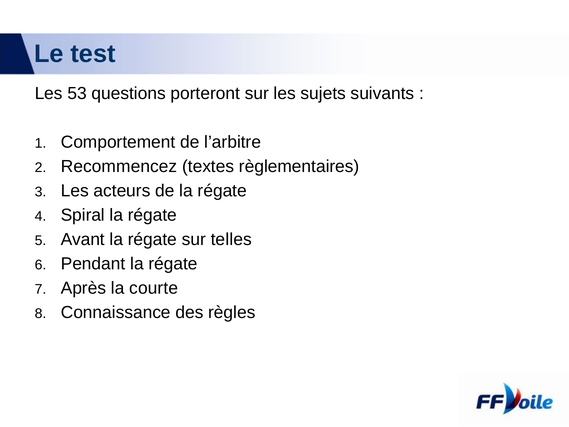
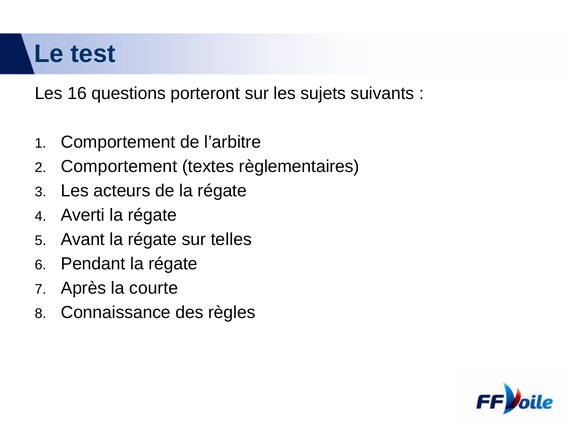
53: 53 -> 16 (77, 93)
Recommencez: Recommencez -> Comportement (119, 166)
Spiral: Spiral -> Averti (83, 215)
